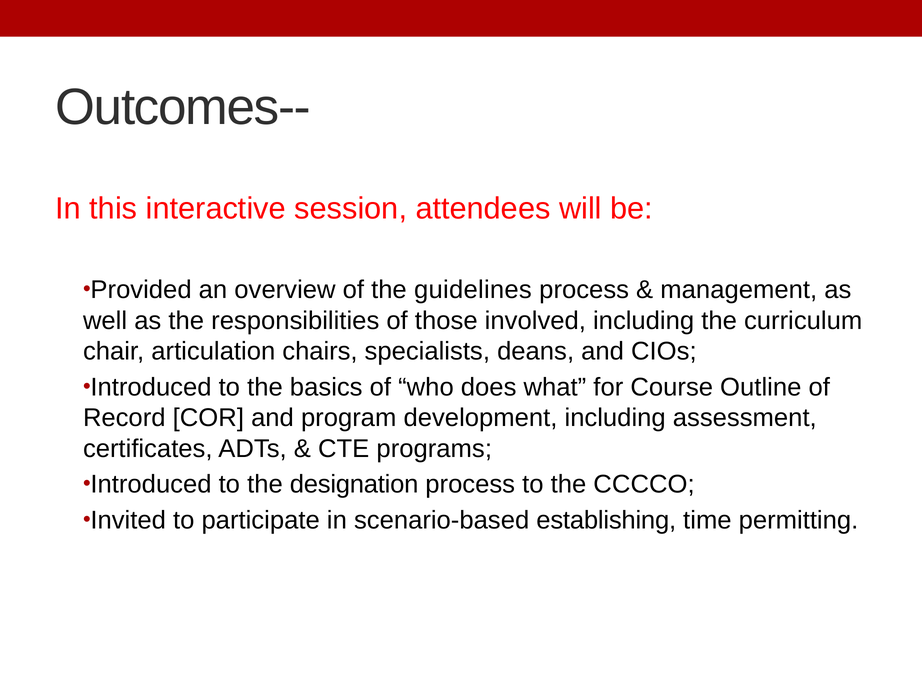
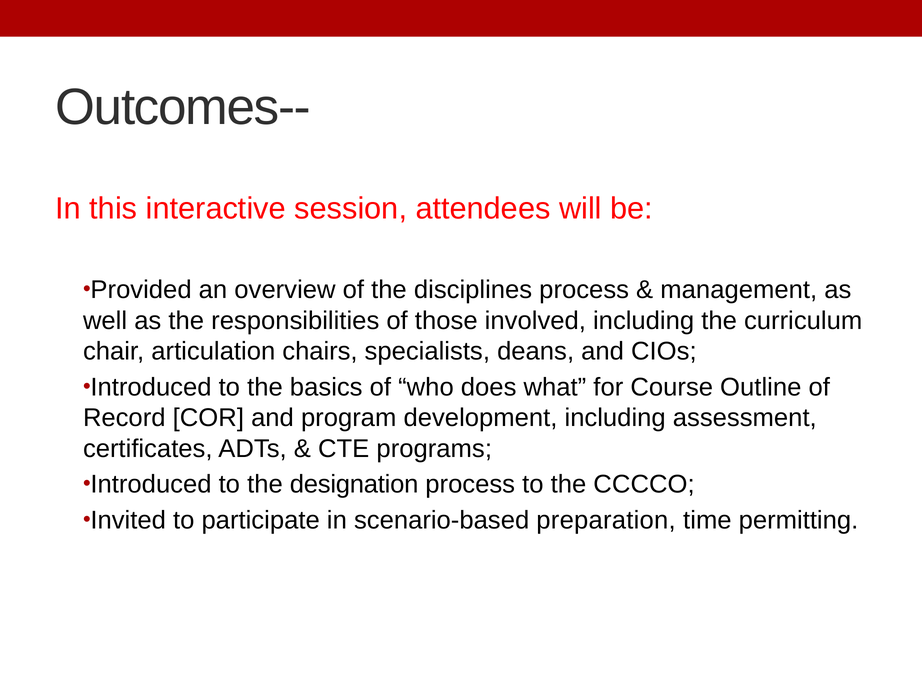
guidelines: guidelines -> disciplines (473, 290)
establishing: establishing -> preparation (606, 521)
